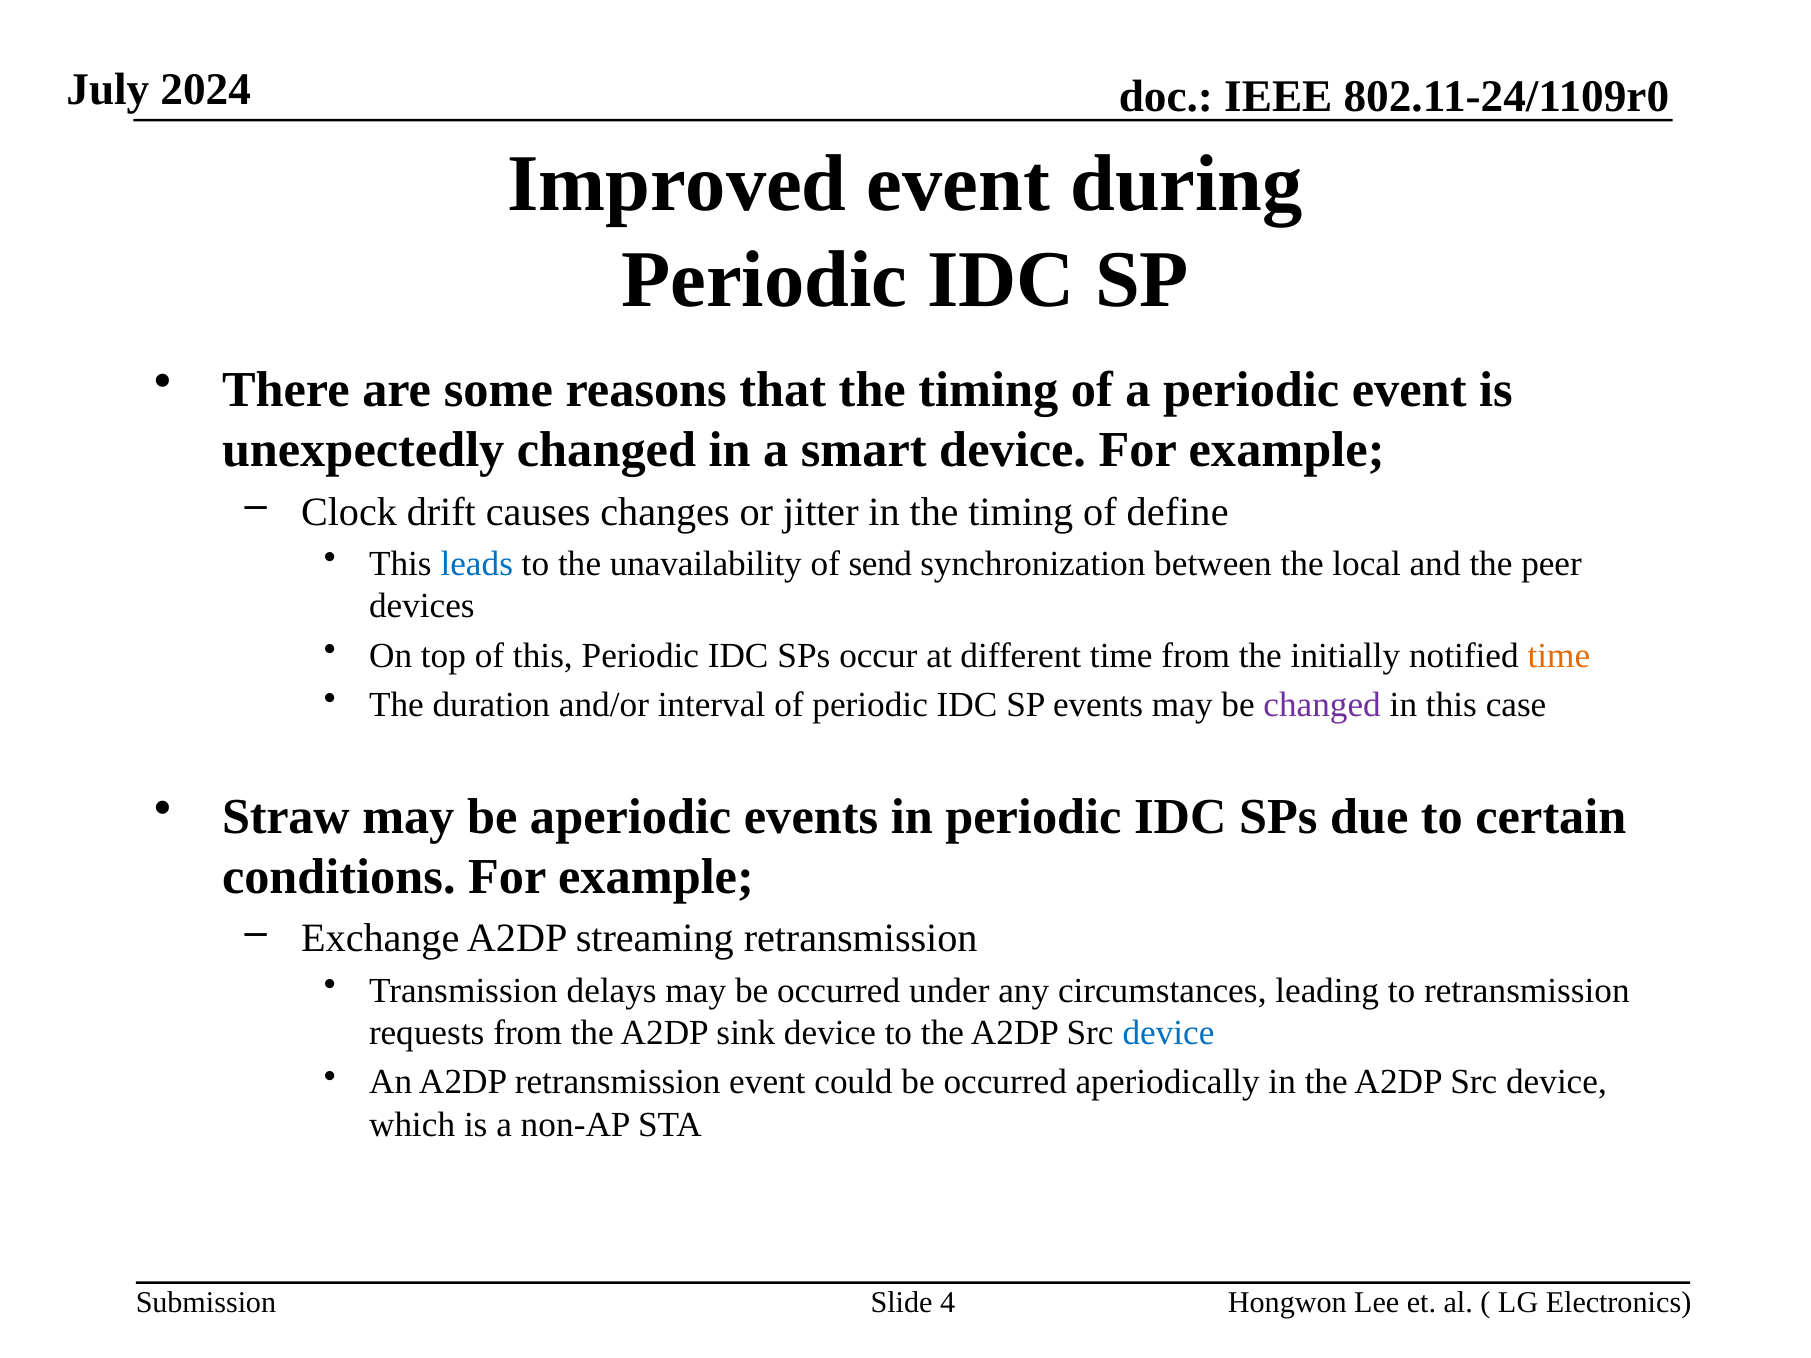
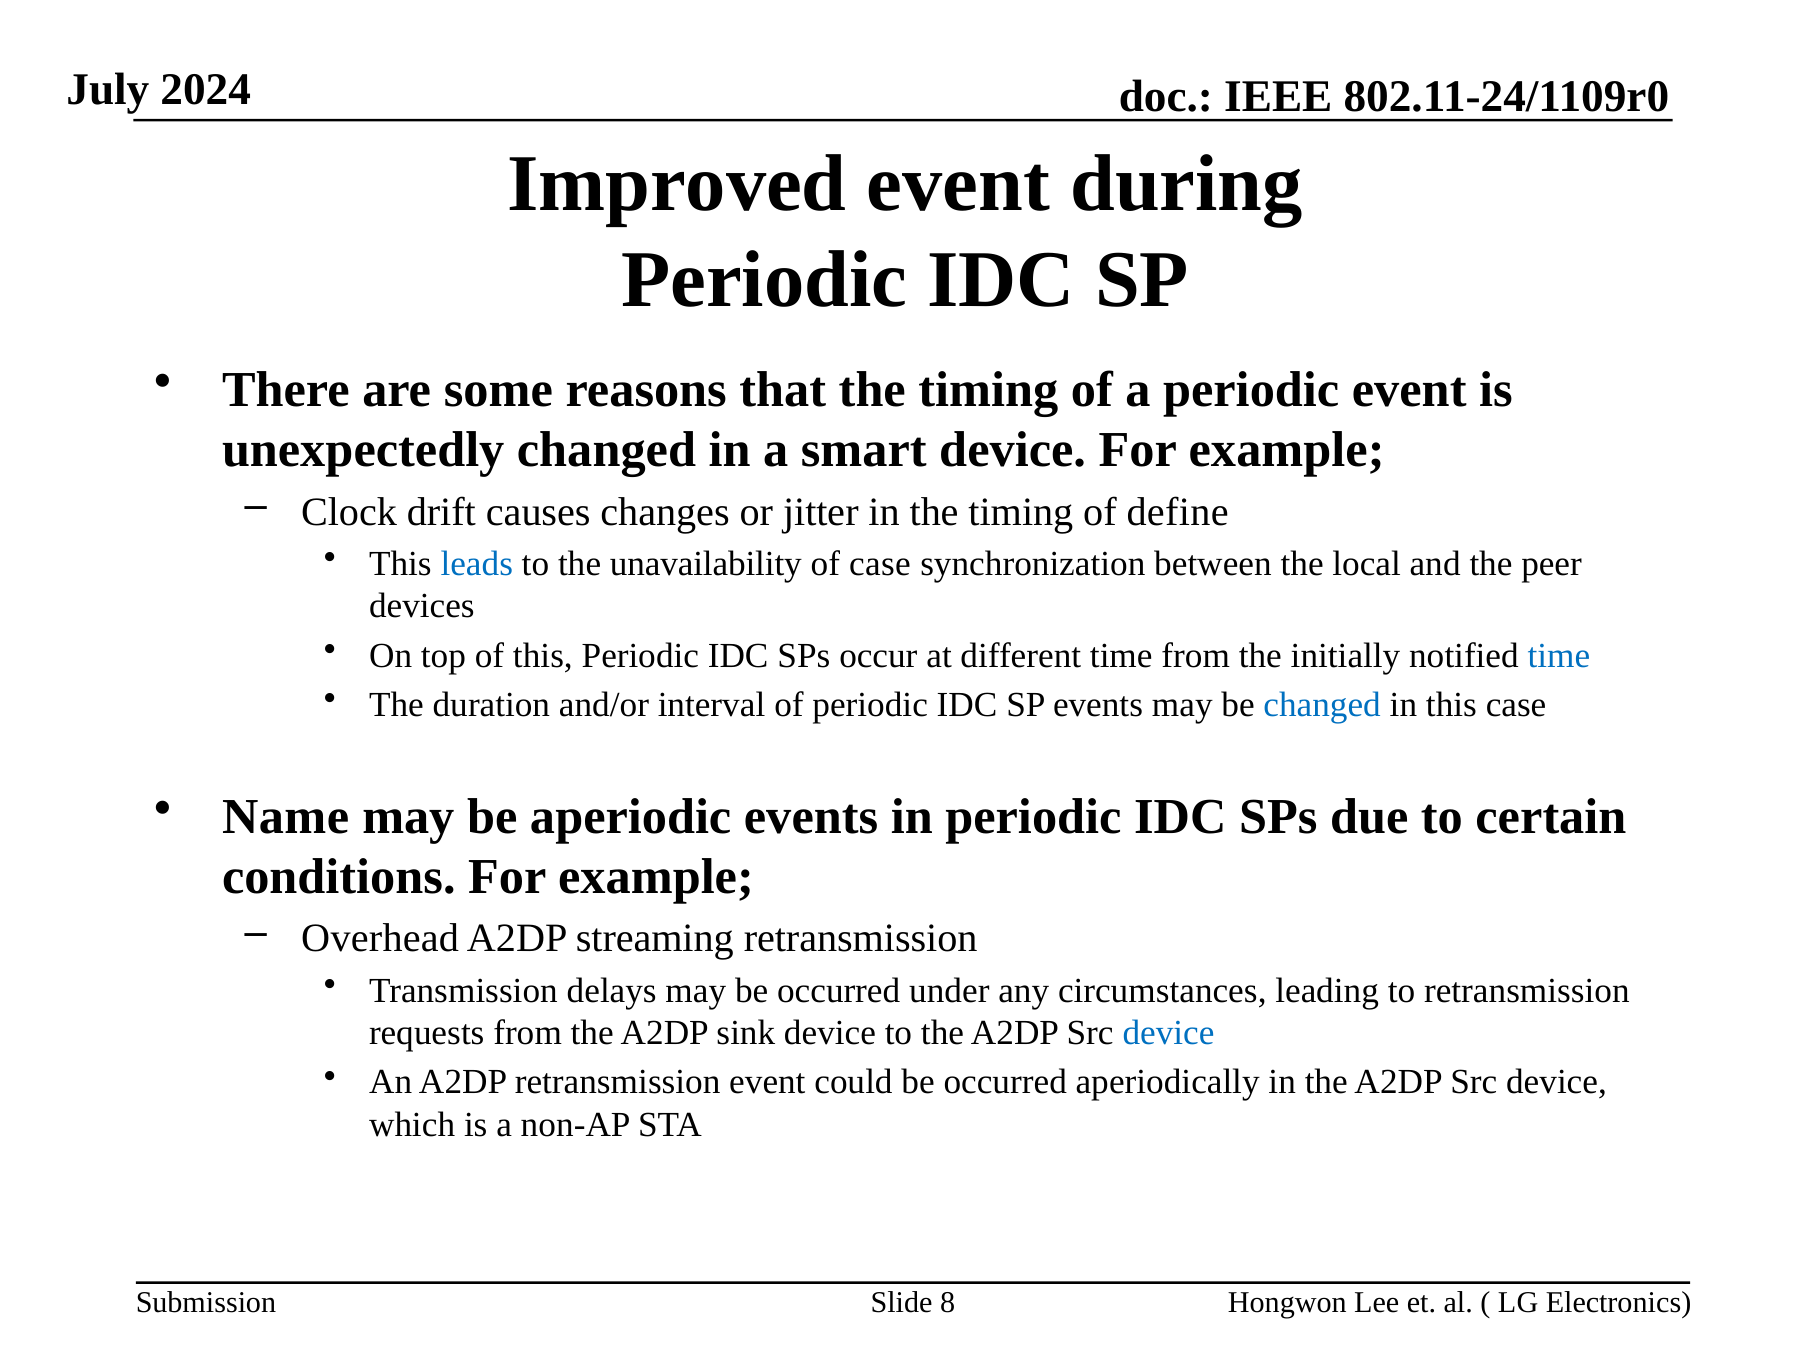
of send: send -> case (880, 564)
time colour: orange -> blue (1559, 656)
changed colour: purple -> blue (1322, 705)
Straw: Straw -> Name (286, 817)
Exchange: Exchange -> Overhead (380, 939)
4: 4 -> 8 (948, 1303)
